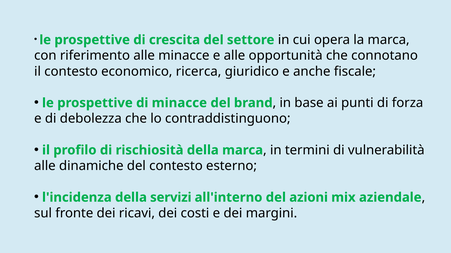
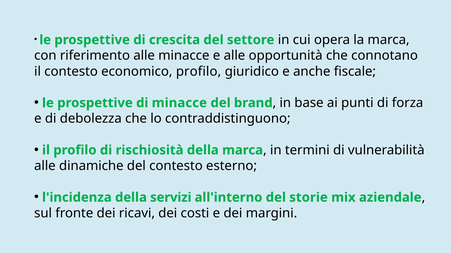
economico ricerca: ricerca -> profilo (199, 72)
azioni: azioni -> storie (309, 198)
